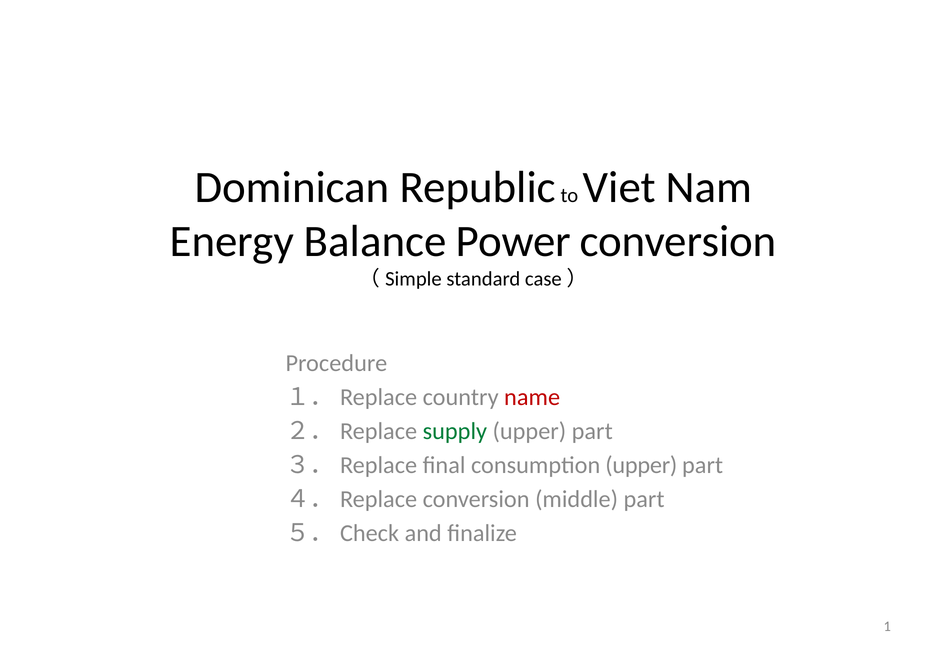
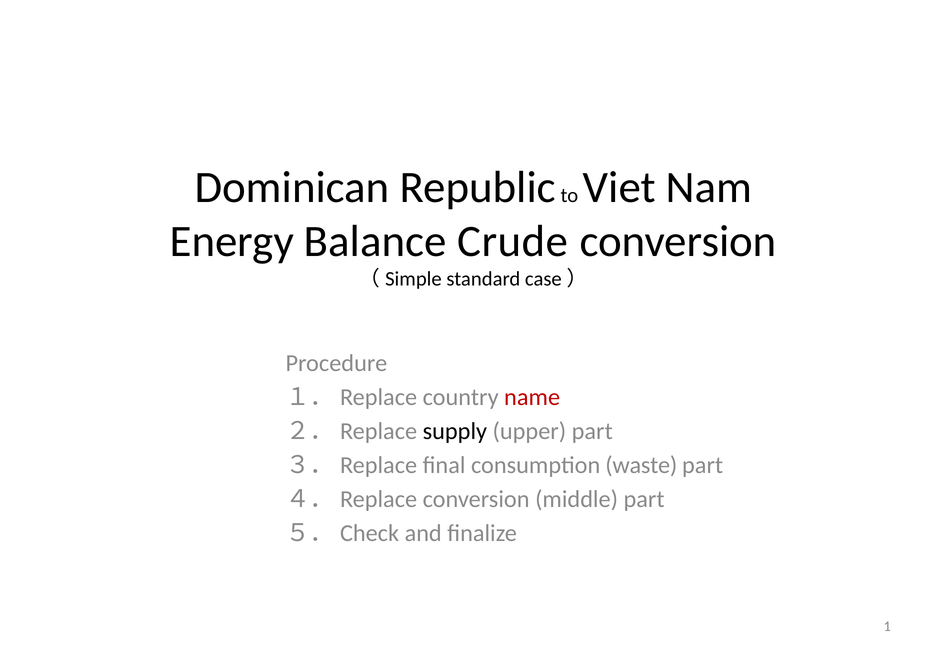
Power: Power -> Crude (513, 241)
supply colour: green -> black (455, 431)
consumption upper: upper -> waste (641, 465)
